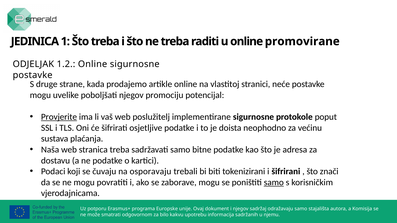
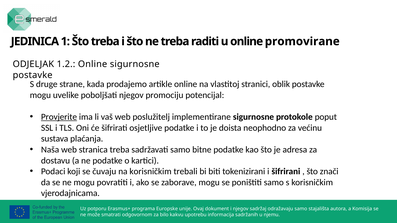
neće: neće -> oblik (281, 84)
na osporavaju: osporavaju -> korisničkim (151, 172)
samo underline: present -> none (274, 183)
